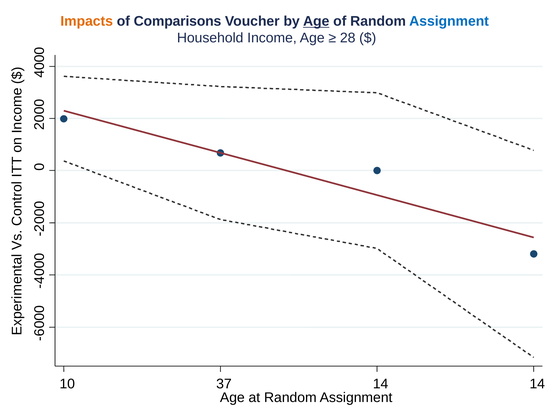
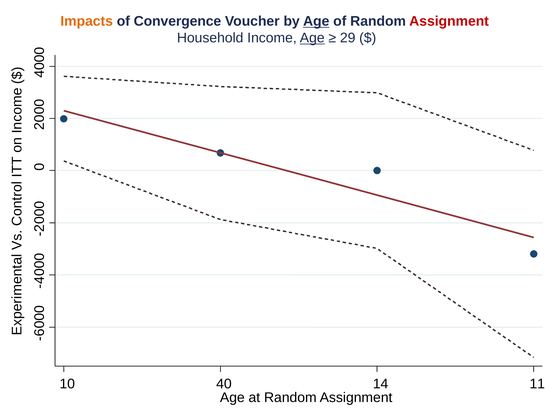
Comparisons: Comparisons -> Convergence (177, 21)
Assignment colour: blue -> red (449, 21)
Age underline: none -> present (312, 38)
28: 28 -> 29 (348, 38)
37: 37 -> 40 (224, 384)
14 14: 14 -> 11 (537, 384)
